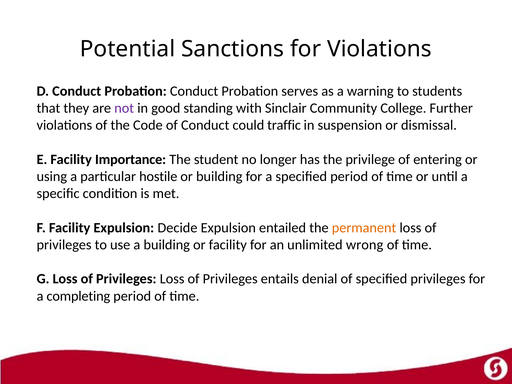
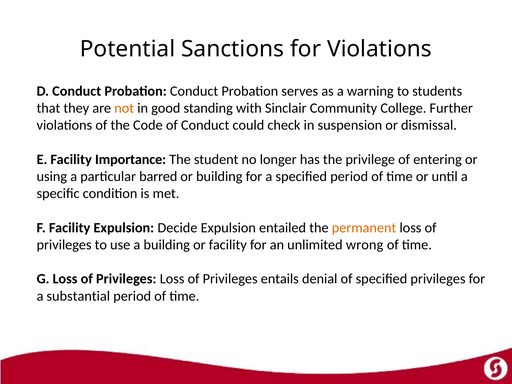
not colour: purple -> orange (124, 108)
traffic: traffic -> check (284, 125)
hostile: hostile -> barred (158, 177)
completing: completing -> substantial (78, 296)
